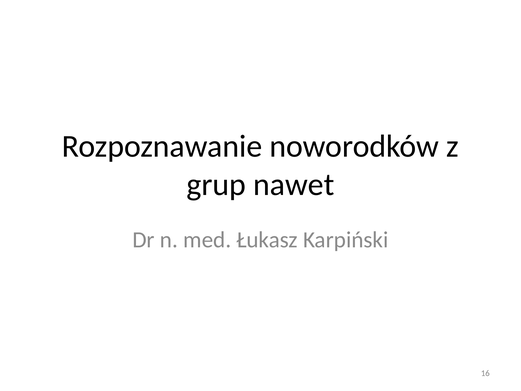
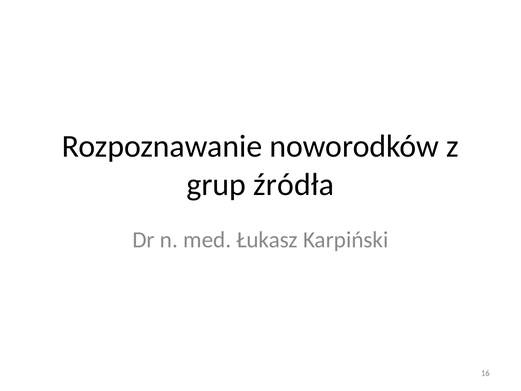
nawet: nawet -> źródła (294, 185)
